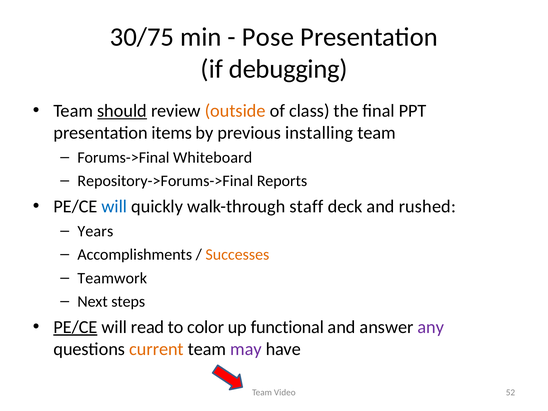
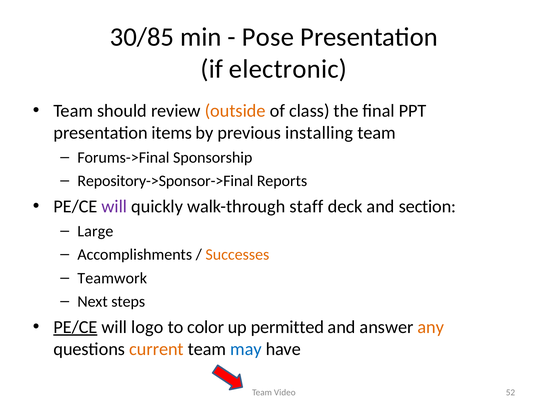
30/75: 30/75 -> 30/85 (142, 37)
debugging: debugging -> electronic (288, 69)
should underline: present -> none (122, 111)
Whiteboard: Whiteboard -> Sponsorship (213, 157)
Repository->Forums->Final: Repository->Forums->Final -> Repository->Sponsor->Final (165, 181)
will colour: blue -> purple (114, 207)
rushed: rushed -> section (427, 207)
Years: Years -> Large (95, 231)
read: read -> logo (147, 327)
functional: functional -> permitted (287, 327)
any colour: purple -> orange (431, 327)
may colour: purple -> blue (246, 349)
